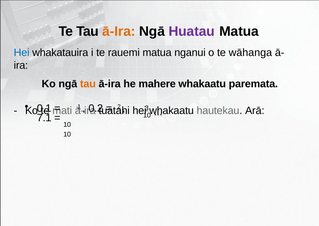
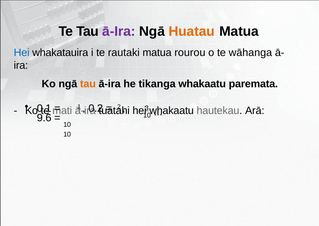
ā-Ira colour: orange -> purple (119, 31)
Huatau colour: purple -> orange (192, 31)
rauemi: rauemi -> rautaki (124, 52)
nganui: nganui -> rourou (190, 52)
mahere: mahere -> tikanga (157, 84)
7.1: 7.1 -> 9.6 (44, 118)
